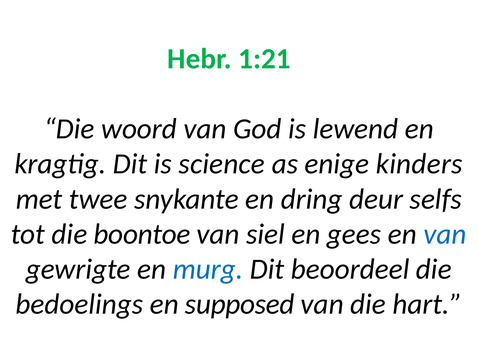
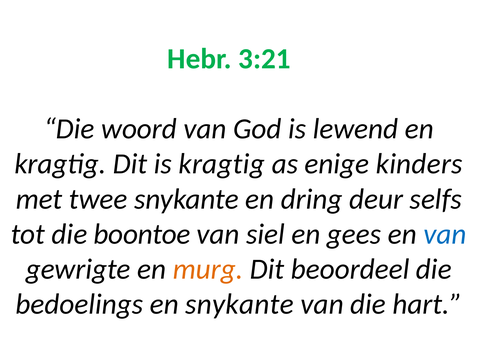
1:21: 1:21 -> 3:21 (264, 59)
is science: science -> kragtig (222, 164)
murg colour: blue -> orange (208, 269)
en supposed: supposed -> snykante (240, 304)
